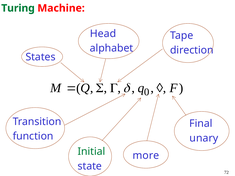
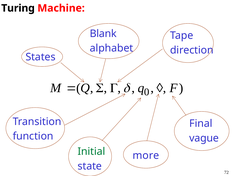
Turing colour: green -> black (18, 8)
Head: Head -> Blank (103, 34)
unary: unary -> vague (204, 138)
